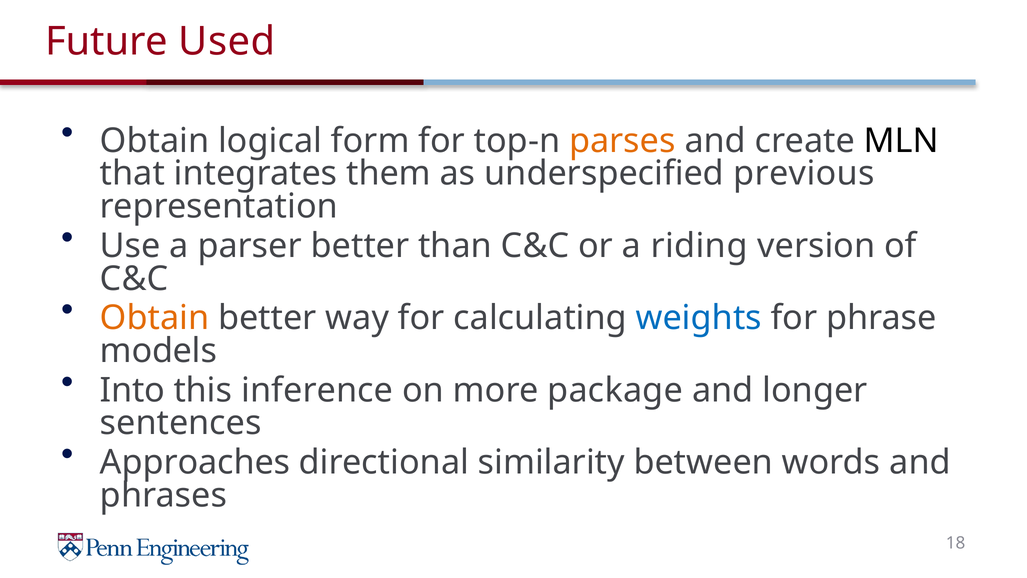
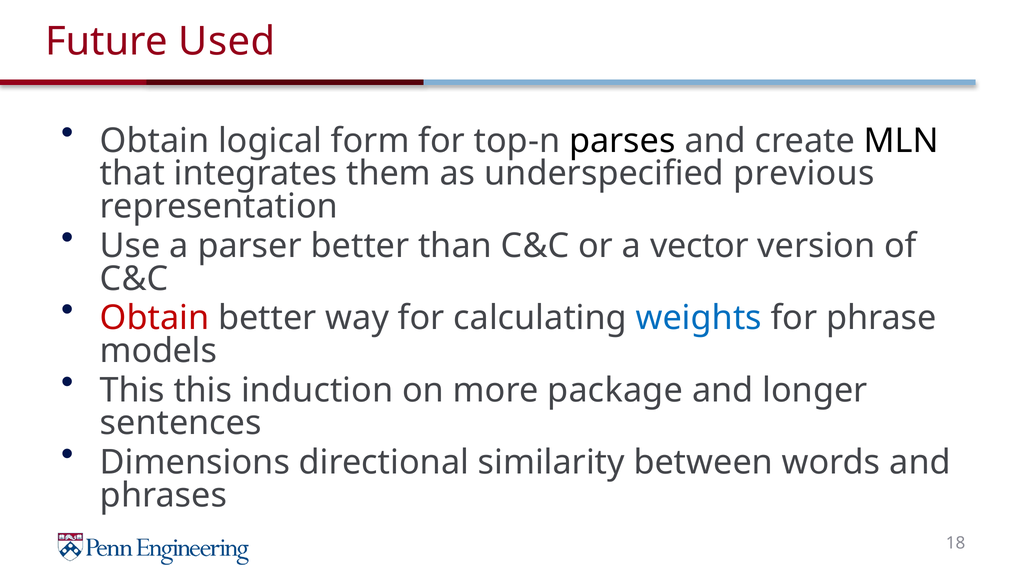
parses colour: orange -> black (622, 141)
riding: riding -> vector (699, 246)
Obtain colour: orange -> red (155, 318)
Into: Into -> This (132, 390)
inference: inference -> induction (317, 390)
Approaches: Approaches -> Dimensions (195, 462)
